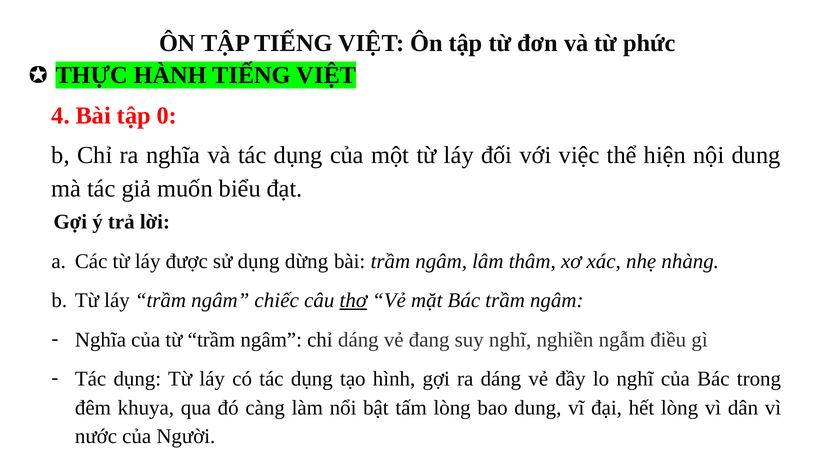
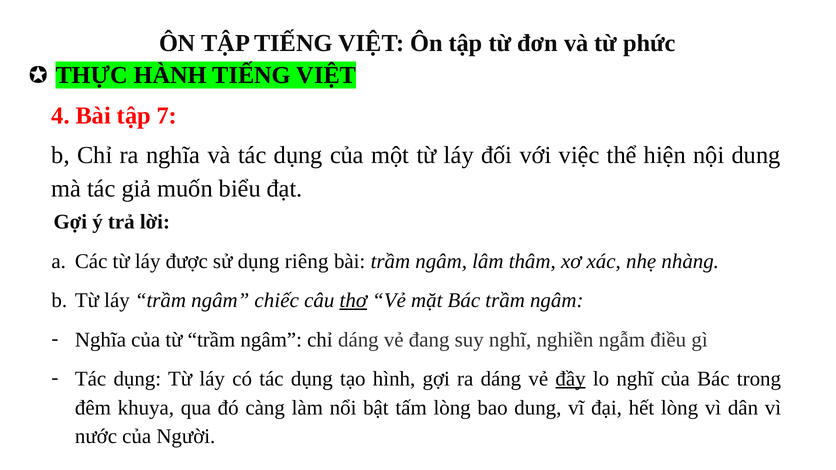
0: 0 -> 7 (167, 116)
dừng: dừng -> riêng (307, 261)
đầy underline: none -> present (571, 379)
